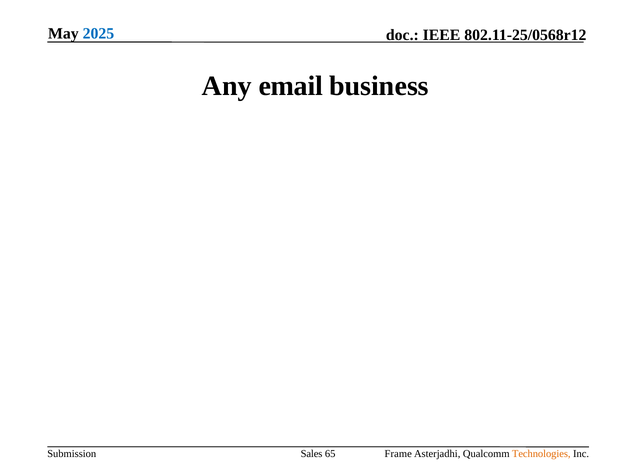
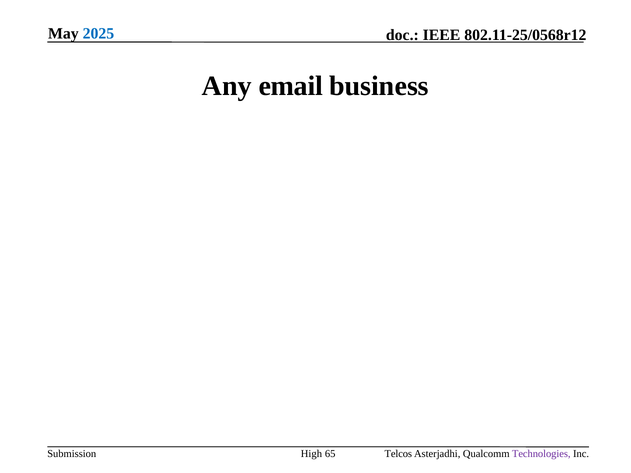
Sales: Sales -> High (311, 454)
Frame: Frame -> Telcos (398, 454)
Technologies colour: orange -> purple (541, 454)
